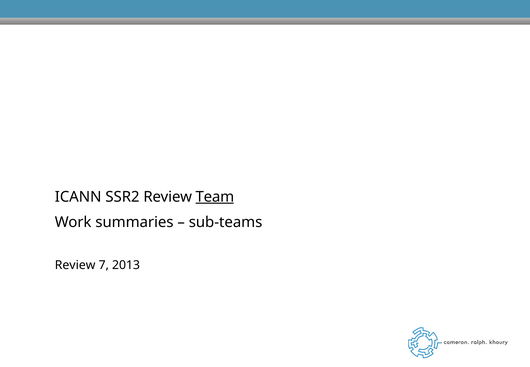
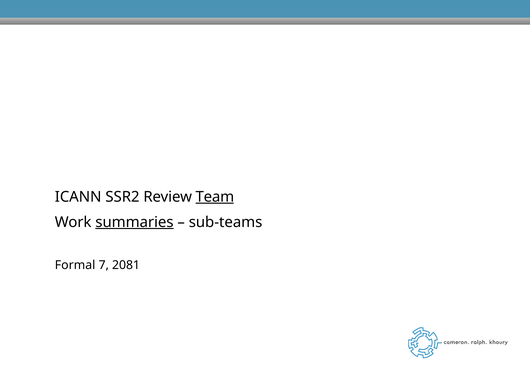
summaries underline: none -> present (134, 222)
Review: Review -> Formal (75, 265)
2013: 2013 -> 2081 (126, 265)
